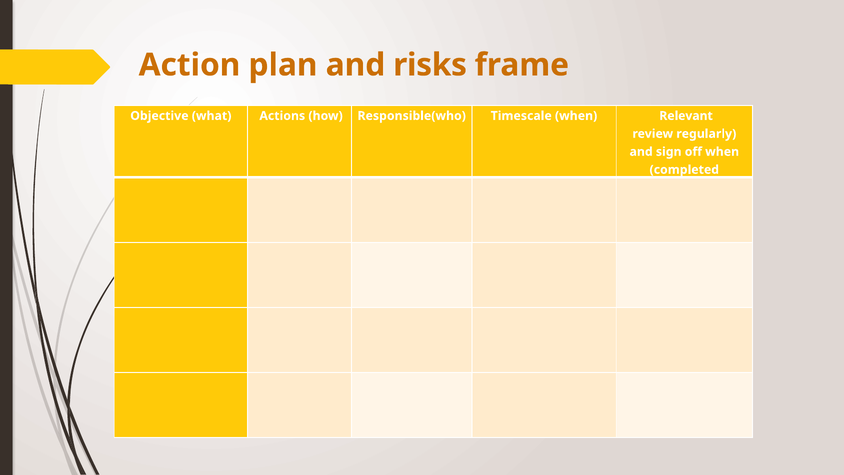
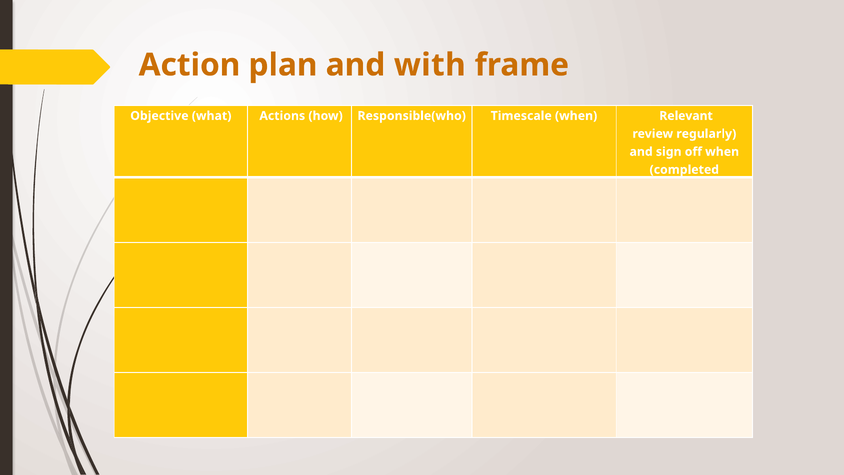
risks: risks -> with (430, 65)
